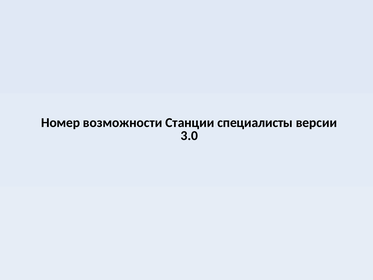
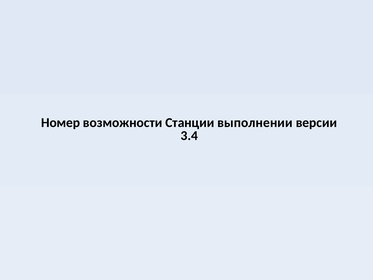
специалисты: специалисты -> выполнении (255, 123)
3.0: 3.0 -> 3.4 (189, 136)
